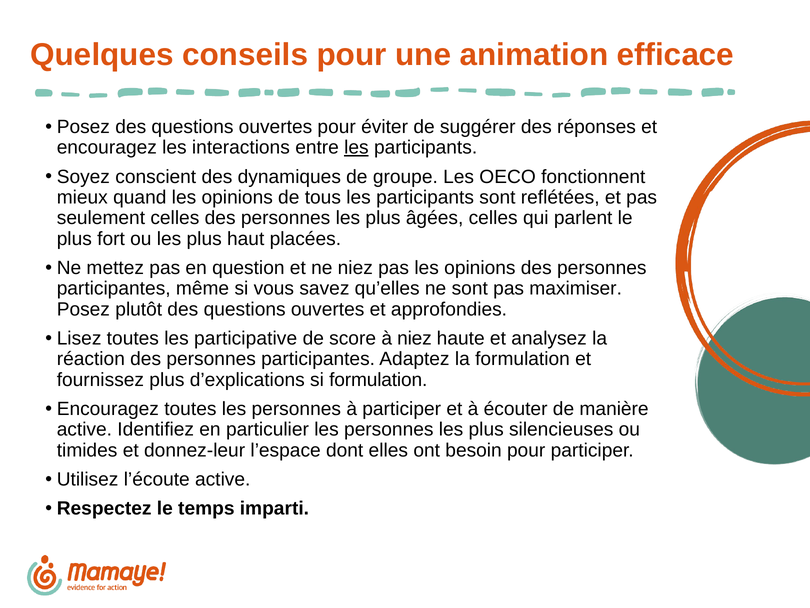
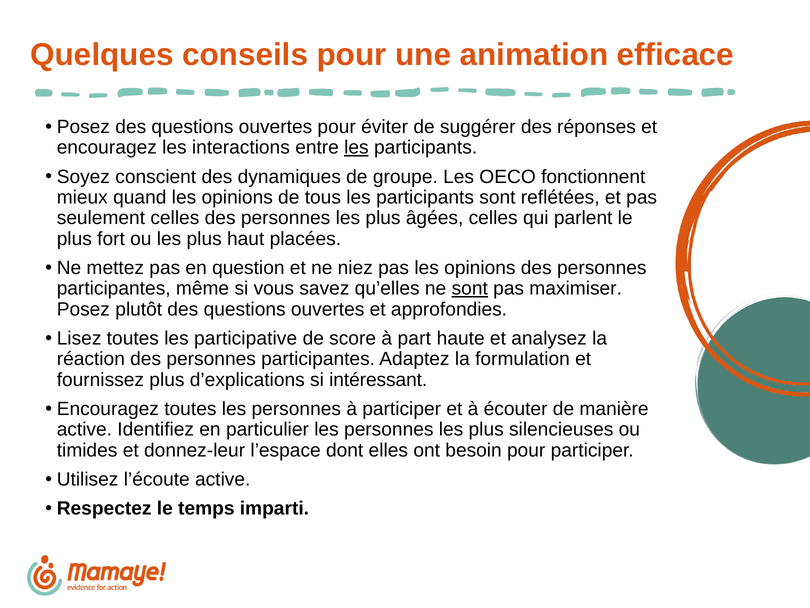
sont underline: none -> present (470, 288)
à niez: niez -> part (414, 338)
si formulation: formulation -> intéressant (378, 379)
